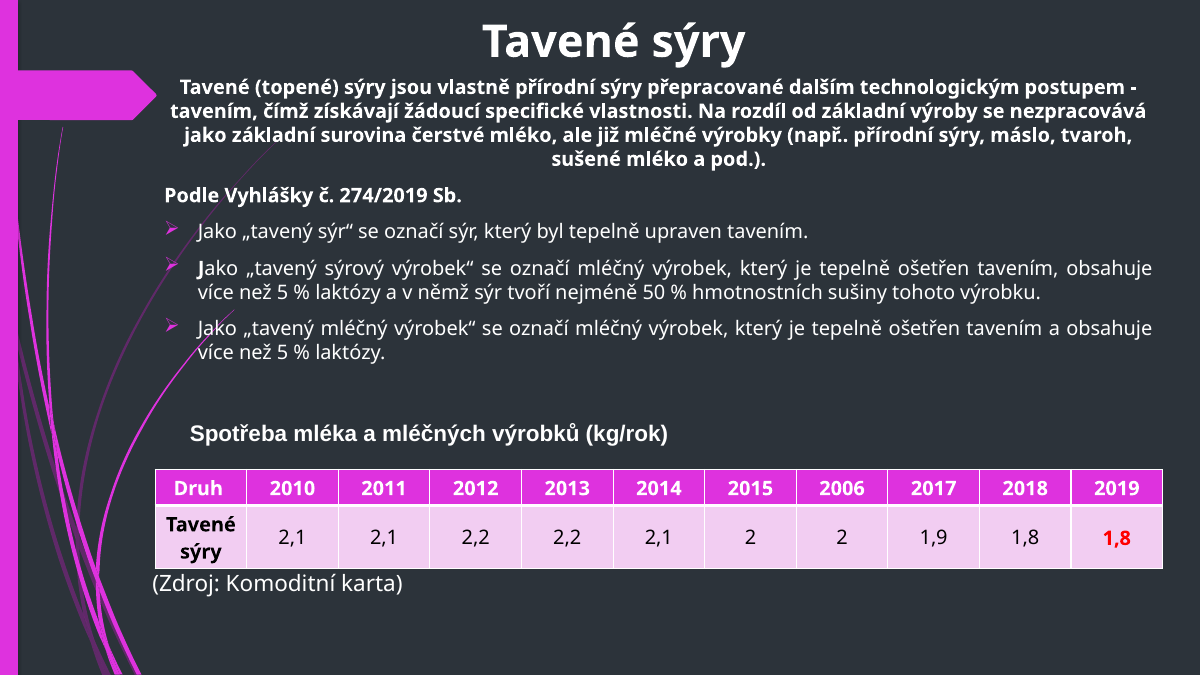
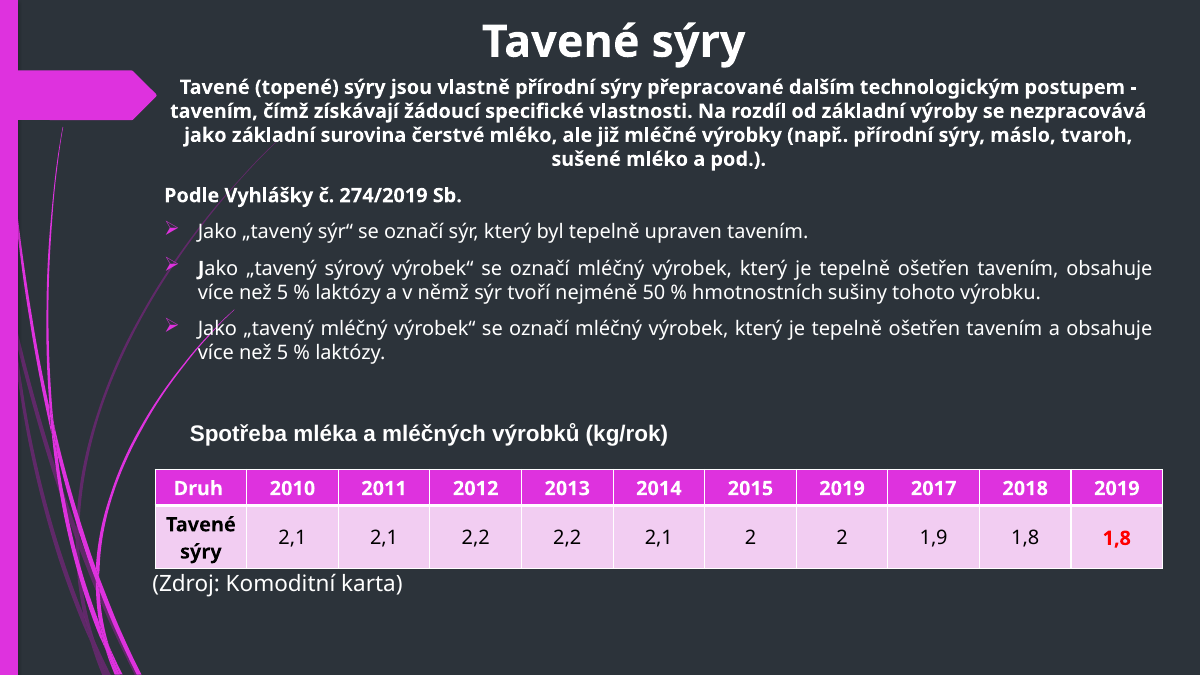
2015 2006: 2006 -> 2019 (842, 489)
